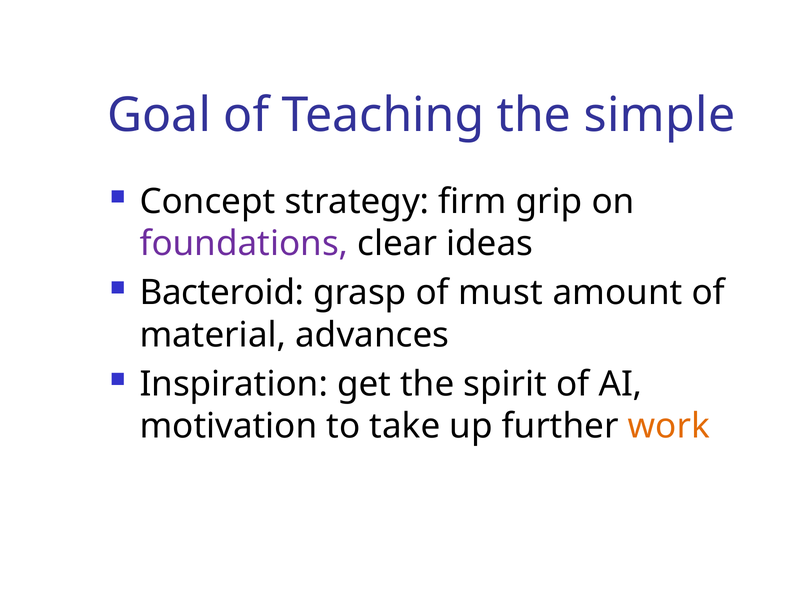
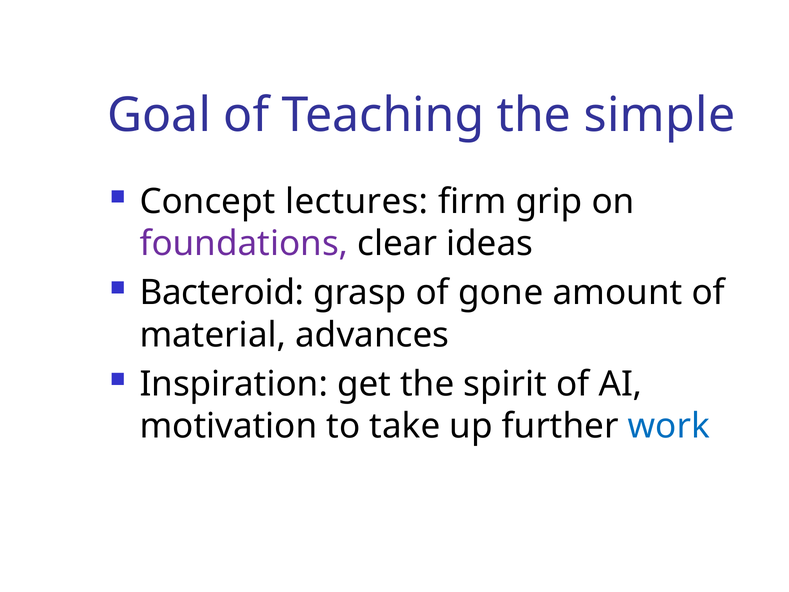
strategy: strategy -> lectures (357, 202)
must: must -> gone (501, 293)
work colour: orange -> blue (669, 426)
